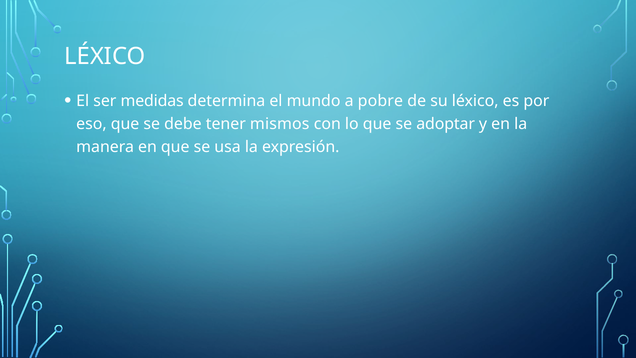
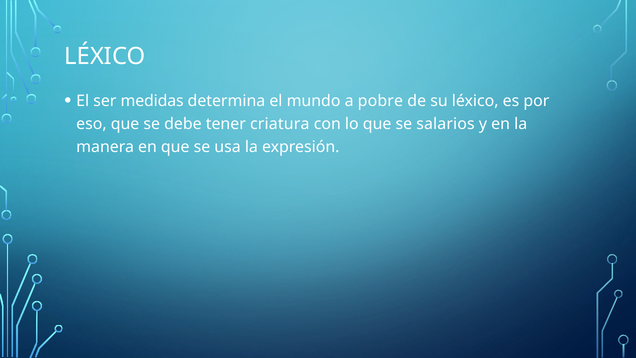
mismos: mismos -> criatura (280, 124)
adoptar: adoptar -> salarios (445, 124)
